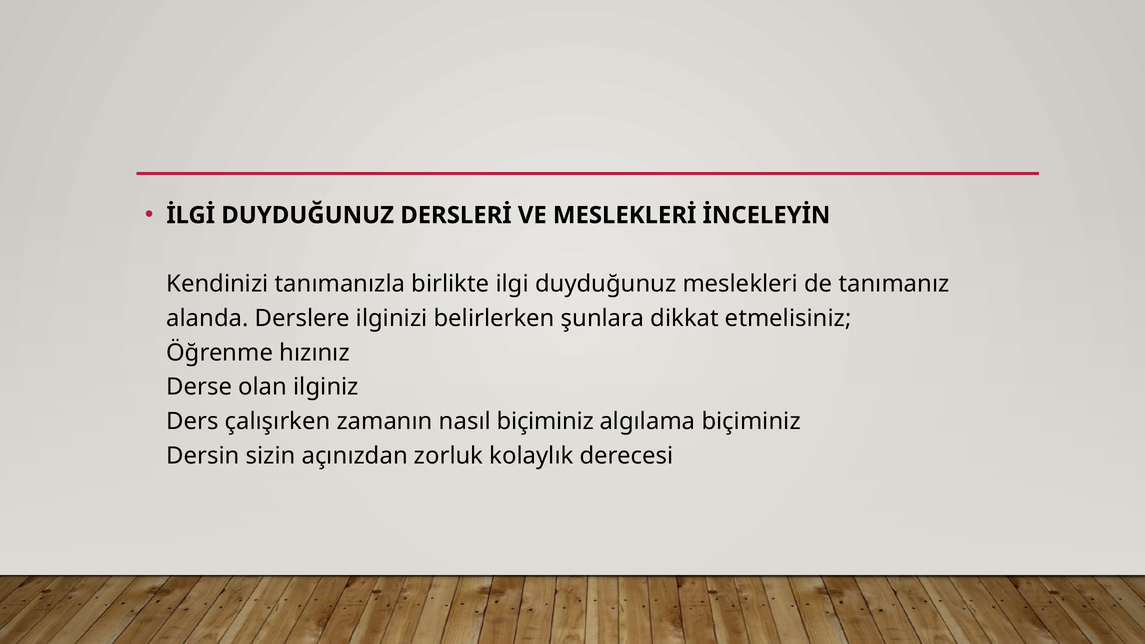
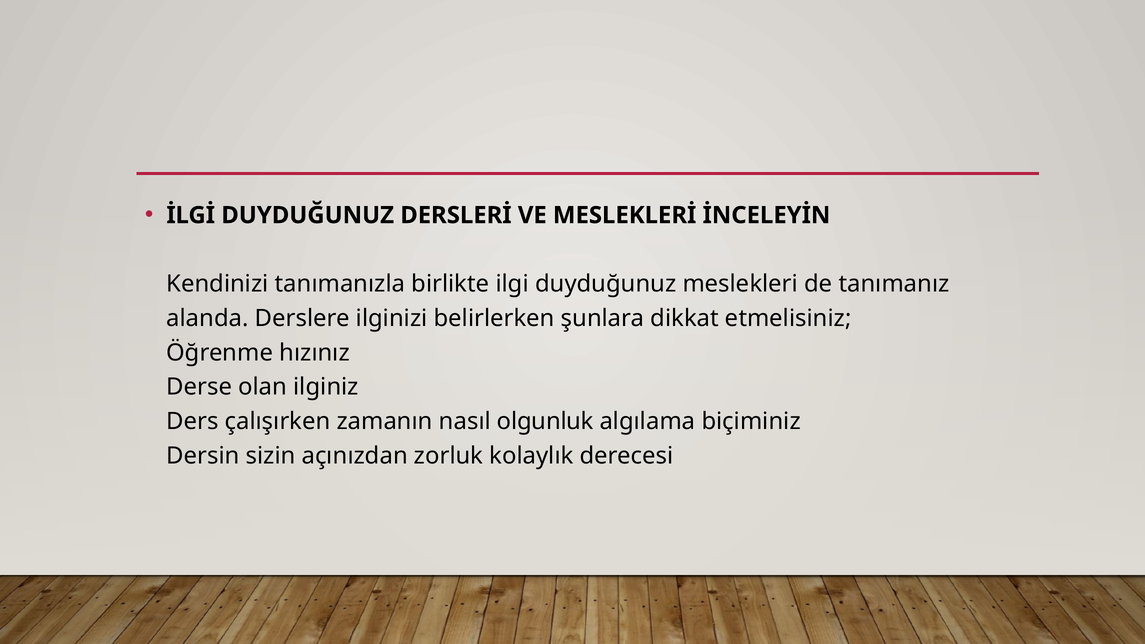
nasıl biçiminiz: biçiminiz -> olgunluk (545, 421)
